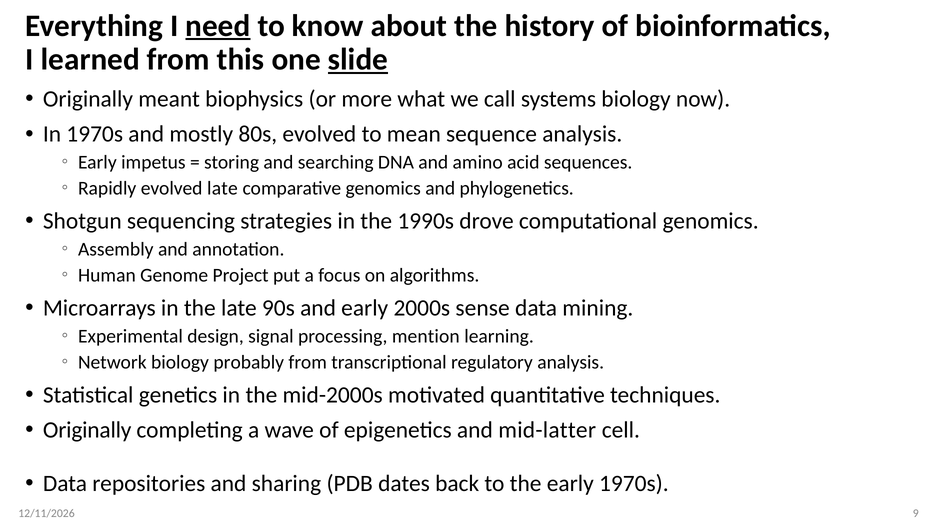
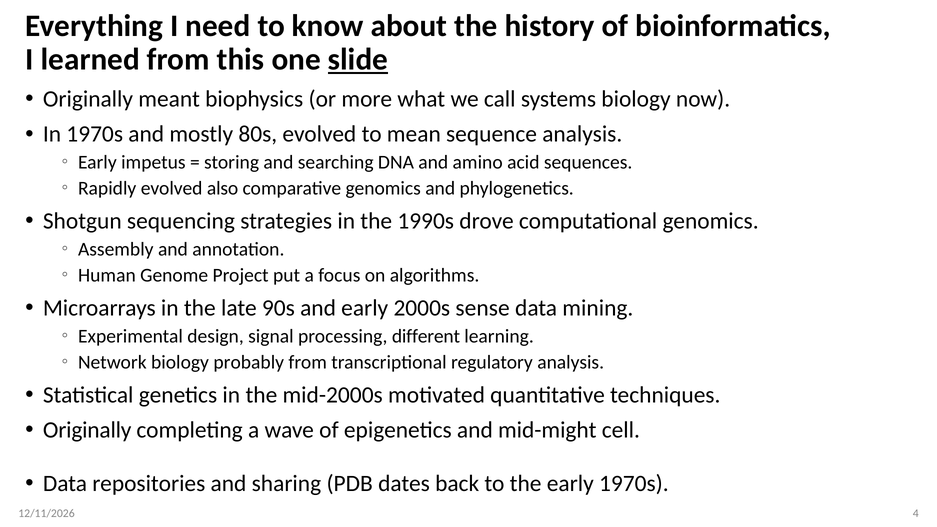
need underline: present -> none (218, 26)
evolved late: late -> also (223, 188)
mention: mention -> different (426, 336)
mid-latter: mid-latter -> mid-might (547, 430)
9: 9 -> 4 (916, 513)
